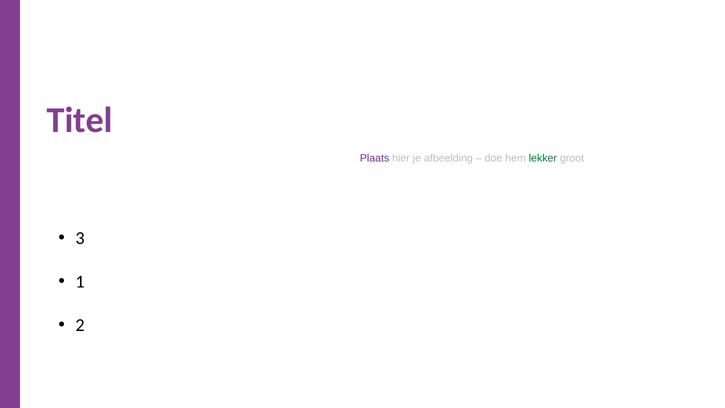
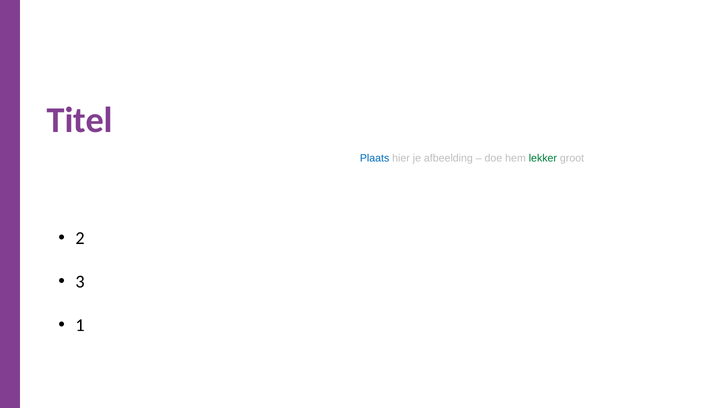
Plaats colour: purple -> blue (375, 158)
3: 3 -> 2 (80, 238)
1: 1 -> 3 (80, 282)
2: 2 -> 1 (80, 325)
